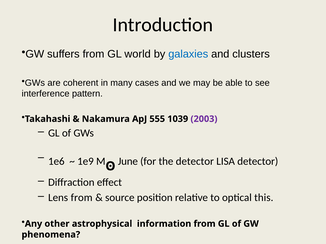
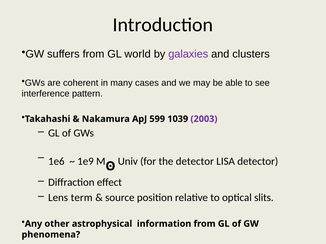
galaxies colour: blue -> purple (188, 54)
555: 555 -> 599 (157, 119)
June: June -> Univ (128, 162)
Lens from: from -> term (82, 198)
this: this -> slits (264, 198)
